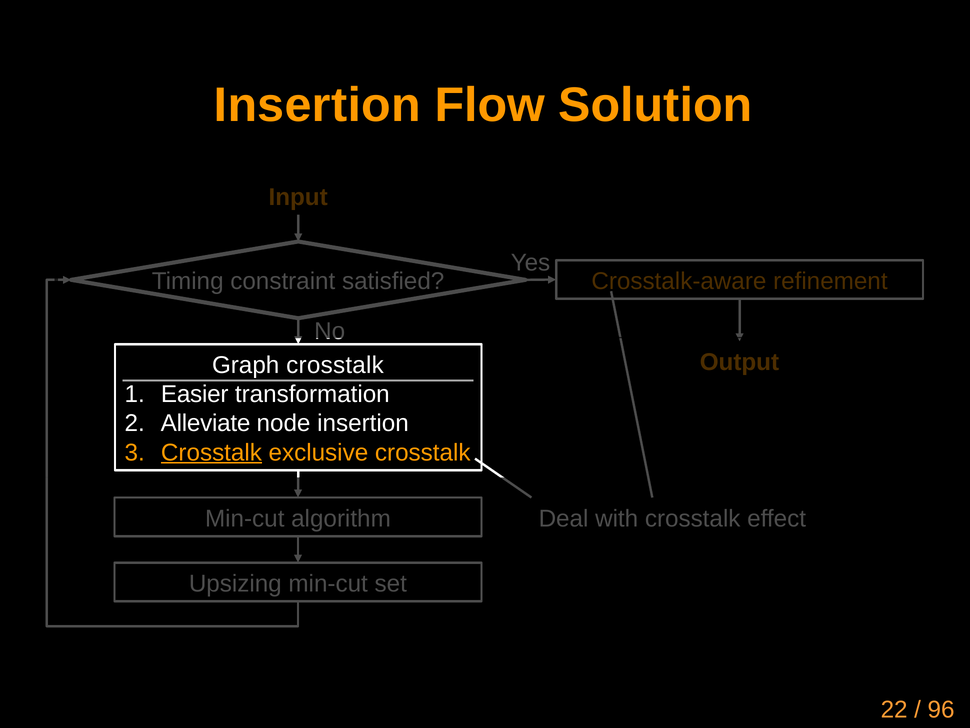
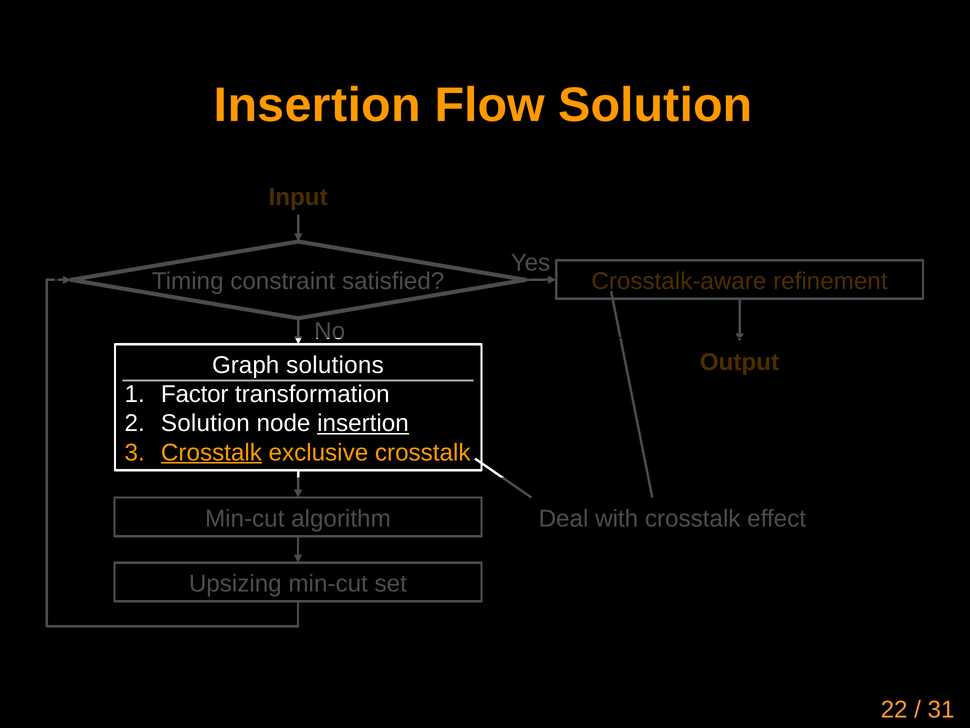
Graph crosstalk: crosstalk -> solutions (335, 365)
Easier: Easier -> Factor (195, 394)
Alleviate: Alleviate -> Solution (205, 423)
insertion underline: none -> present (363, 423)
96: 96 -> 31 (941, 709)
